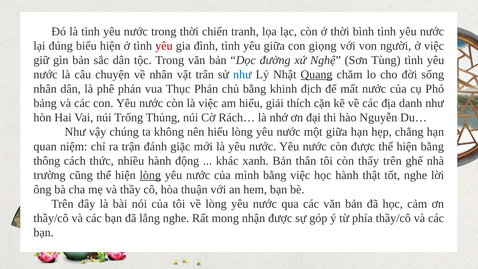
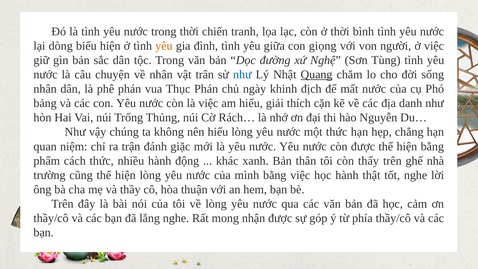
đúng: đúng -> dòng (61, 46)
yêu colour: red -> orange (164, 46)
chủ bằng: bằng -> ngày (255, 89)
một giữa: giữa -> thức (337, 132)
thông: thông -> phẩm (47, 161)
lòng underline: present -> none (150, 175)
